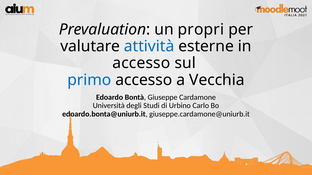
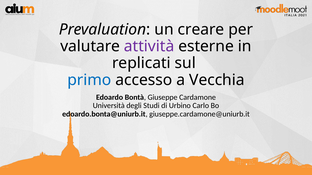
propri: propri -> creare (201, 30)
attività colour: blue -> purple (149, 46)
accesso: accesso -> replicati (141, 63)
